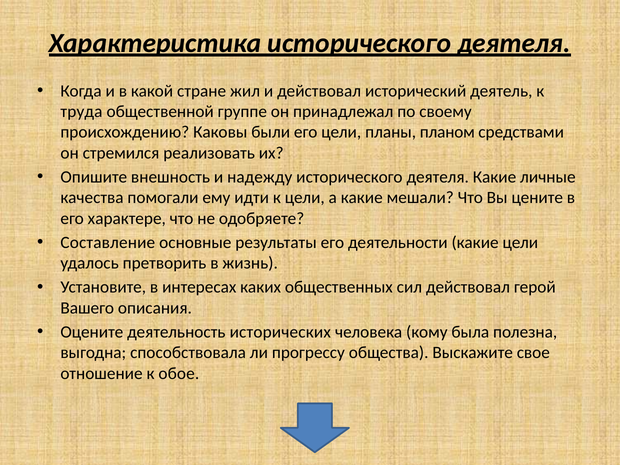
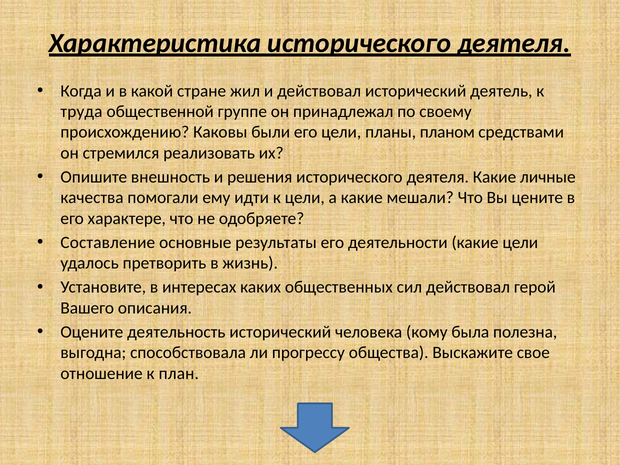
надежду: надежду -> решения (260, 177)
деятельность исторических: исторических -> исторический (280, 332)
обое: обое -> план (179, 373)
